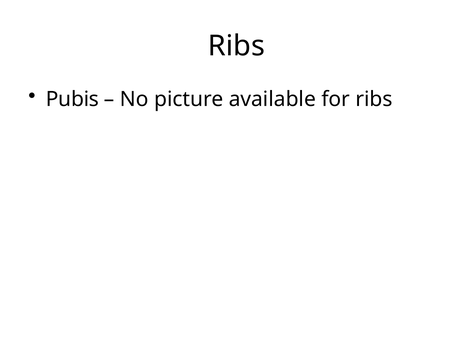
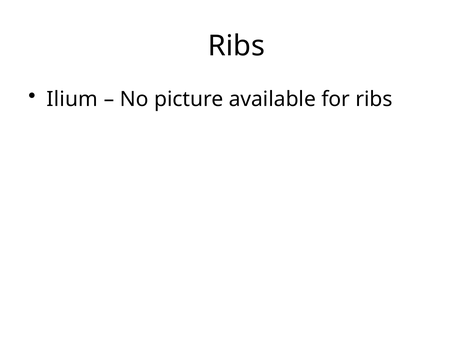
Pubis: Pubis -> Ilium (72, 99)
